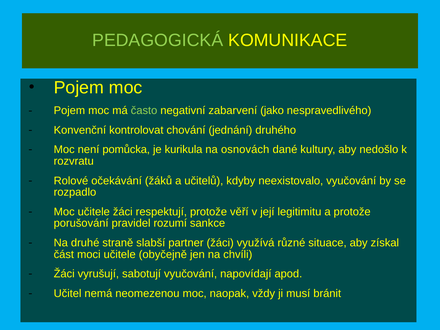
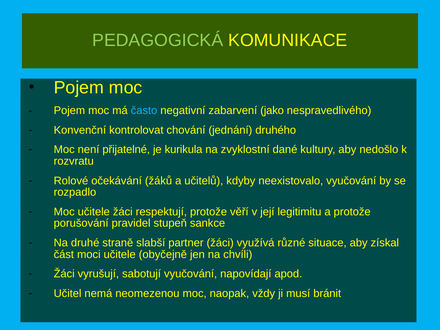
často colour: light green -> light blue (144, 111)
pomůcka: pomůcka -> přijatelné (126, 150)
osnovách: osnovách -> zvyklostní (245, 150)
rozumí: rozumí -> stupeň (170, 223)
